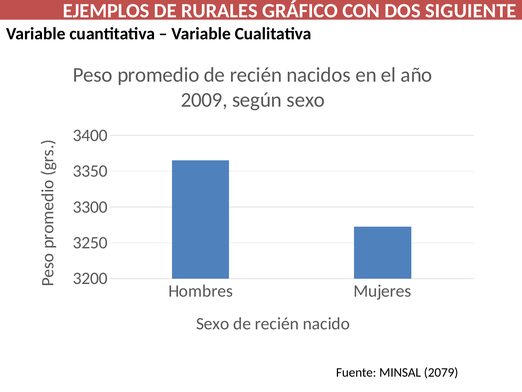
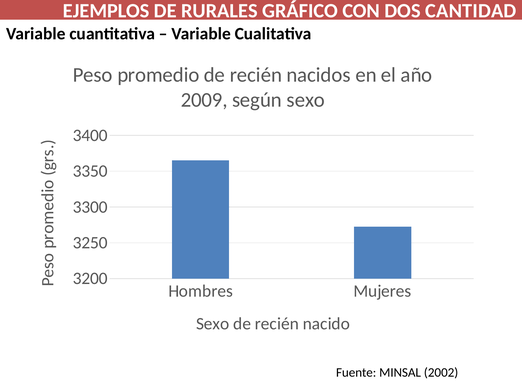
SIGUIENTE: SIGUIENTE -> CANTIDAD (471, 11)
2079: 2079 -> 2002 (441, 372)
